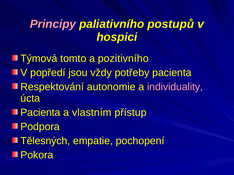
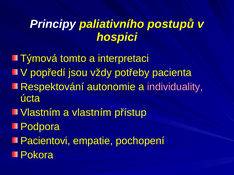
Principy colour: pink -> white (53, 24)
pozitivního: pozitivního -> interpretaci (123, 59)
Pacienta: Pacienta -> Vlastním (40, 113)
Tělesných: Tělesných -> Pacientovi (45, 141)
